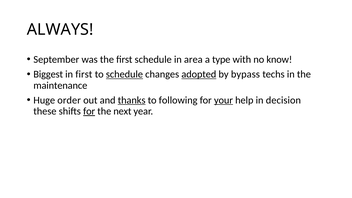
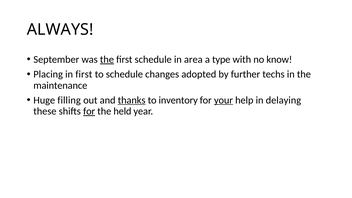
the underline: none -> present (107, 60)
Biggest: Biggest -> Placing (48, 74)
schedule underline: present -> none (124, 74)
adopted underline: present -> none (199, 74)
bypass: bypass -> further (246, 74)
order: order -> filling (69, 100)
following: following -> inventory (178, 100)
decision: decision -> delaying (283, 100)
next: next -> held (122, 111)
